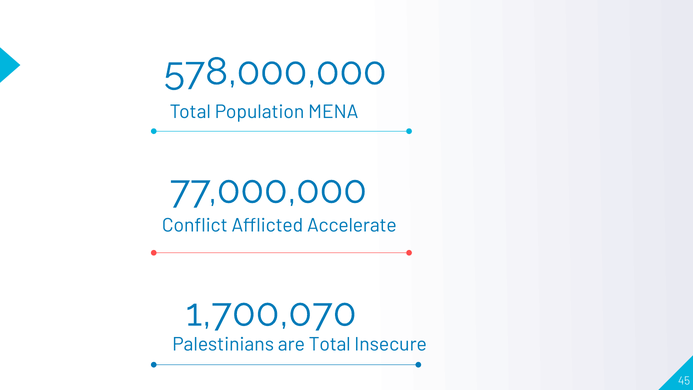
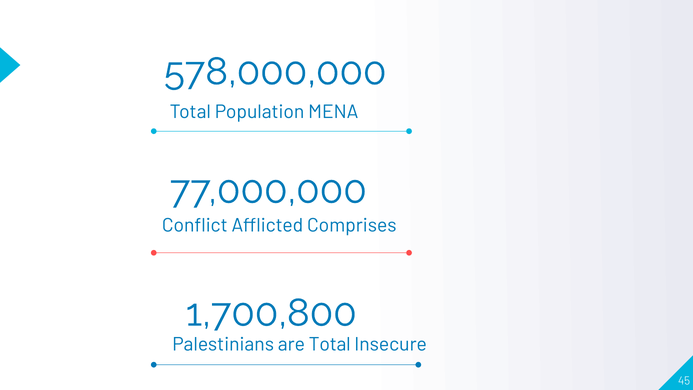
Accelerate: Accelerate -> Comprises (352, 225)
1,700,070: 1,700,070 -> 1,700,800 (271, 313)
